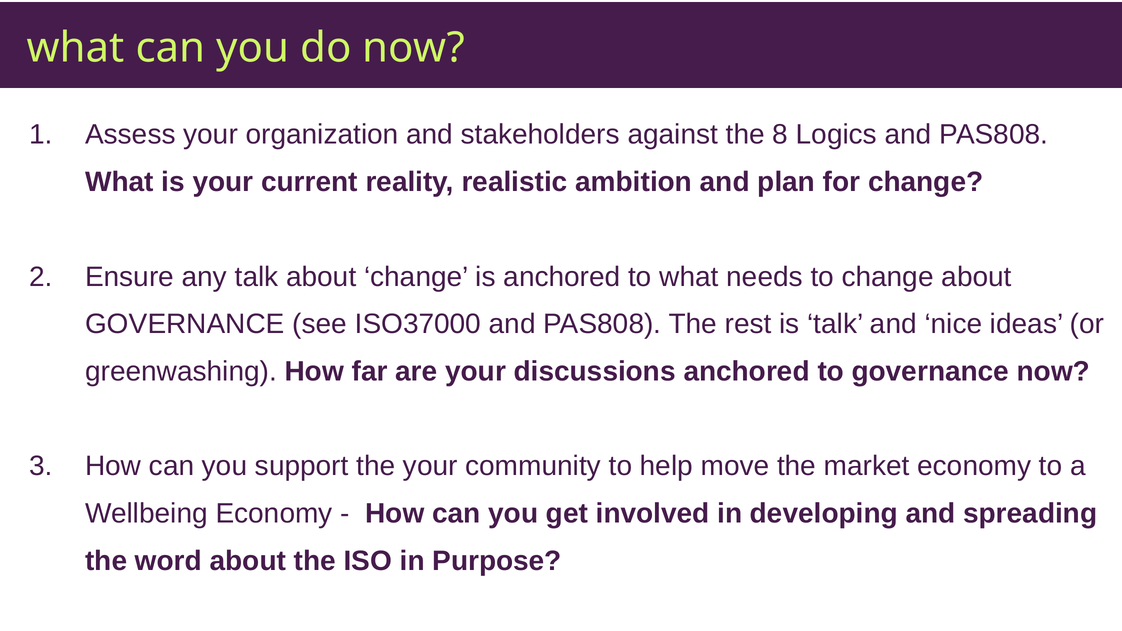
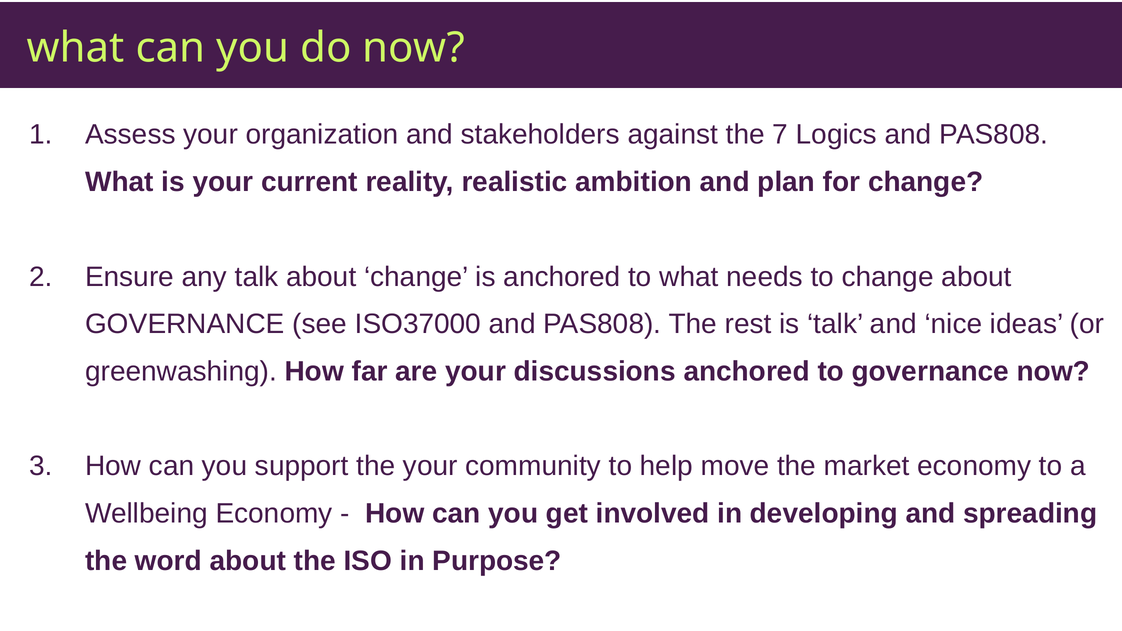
8: 8 -> 7 (780, 135)
